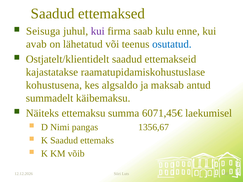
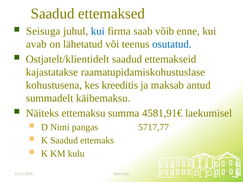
kui colour: purple -> blue (98, 31)
kulu: kulu -> võib (165, 31)
algsaldo: algsaldo -> kreeditis (120, 85)
6071,45€: 6071,45€ -> 4581,91€ (162, 113)
1356,67: 1356,67 -> 5717,77 (154, 127)
võib: võib -> kulu (76, 154)
